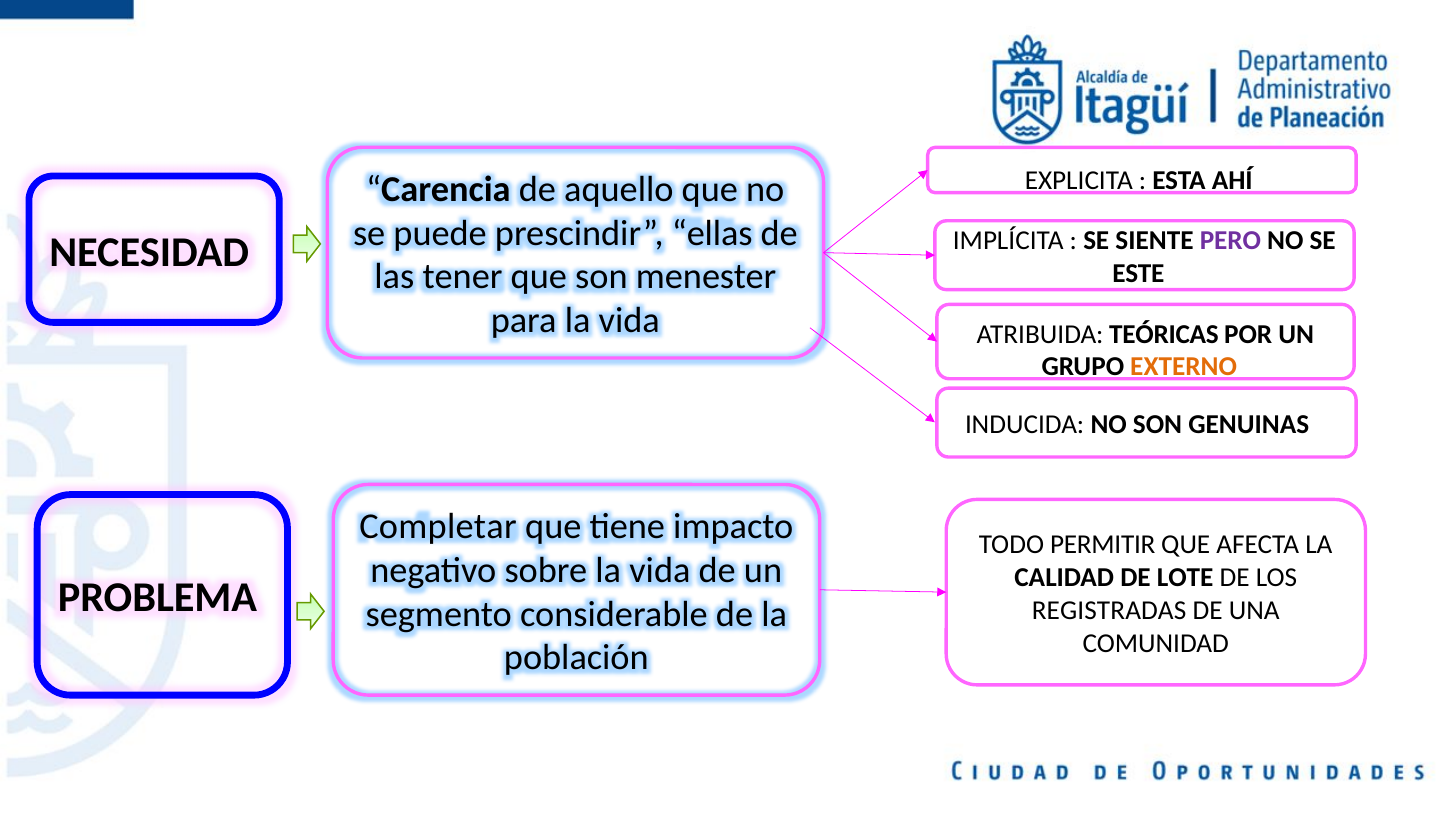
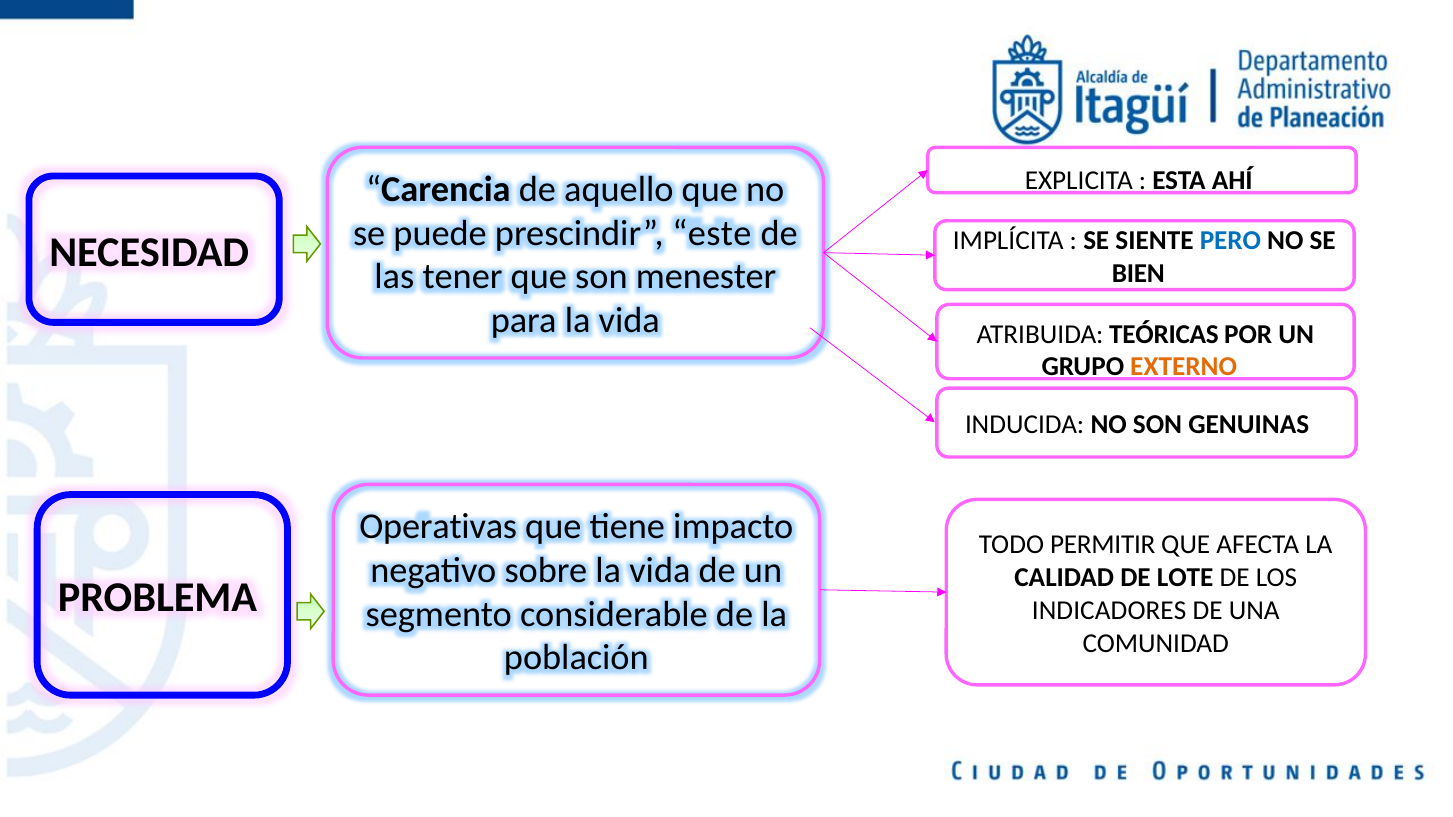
ellas: ellas -> este (712, 233)
PERO colour: purple -> blue (1230, 241)
ESTE: ESTE -> BIEN (1138, 274)
Completar: Completar -> Operativas (438, 527)
REGISTRADAS: REGISTRADAS -> INDICADORES (1109, 611)
